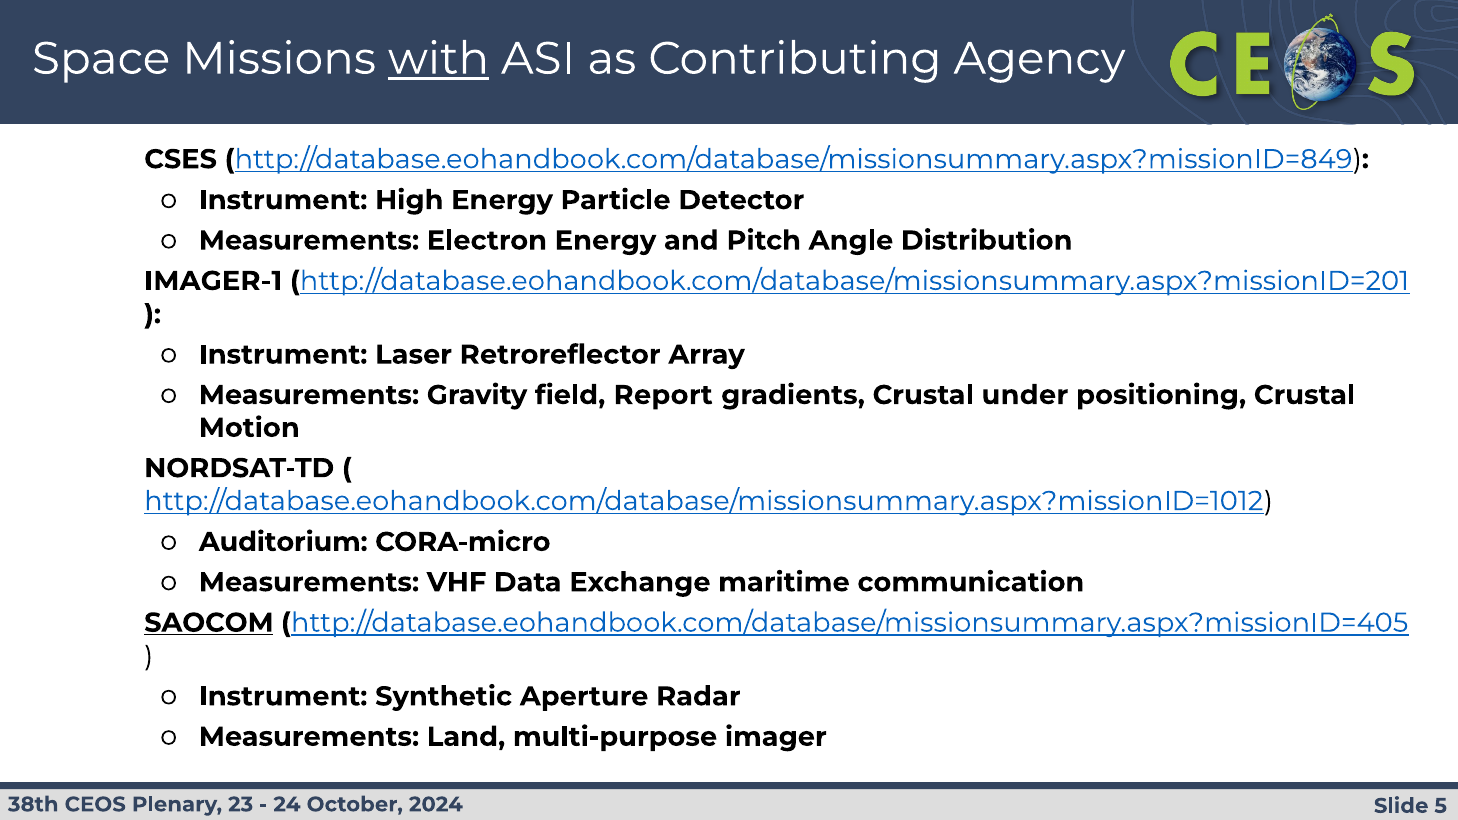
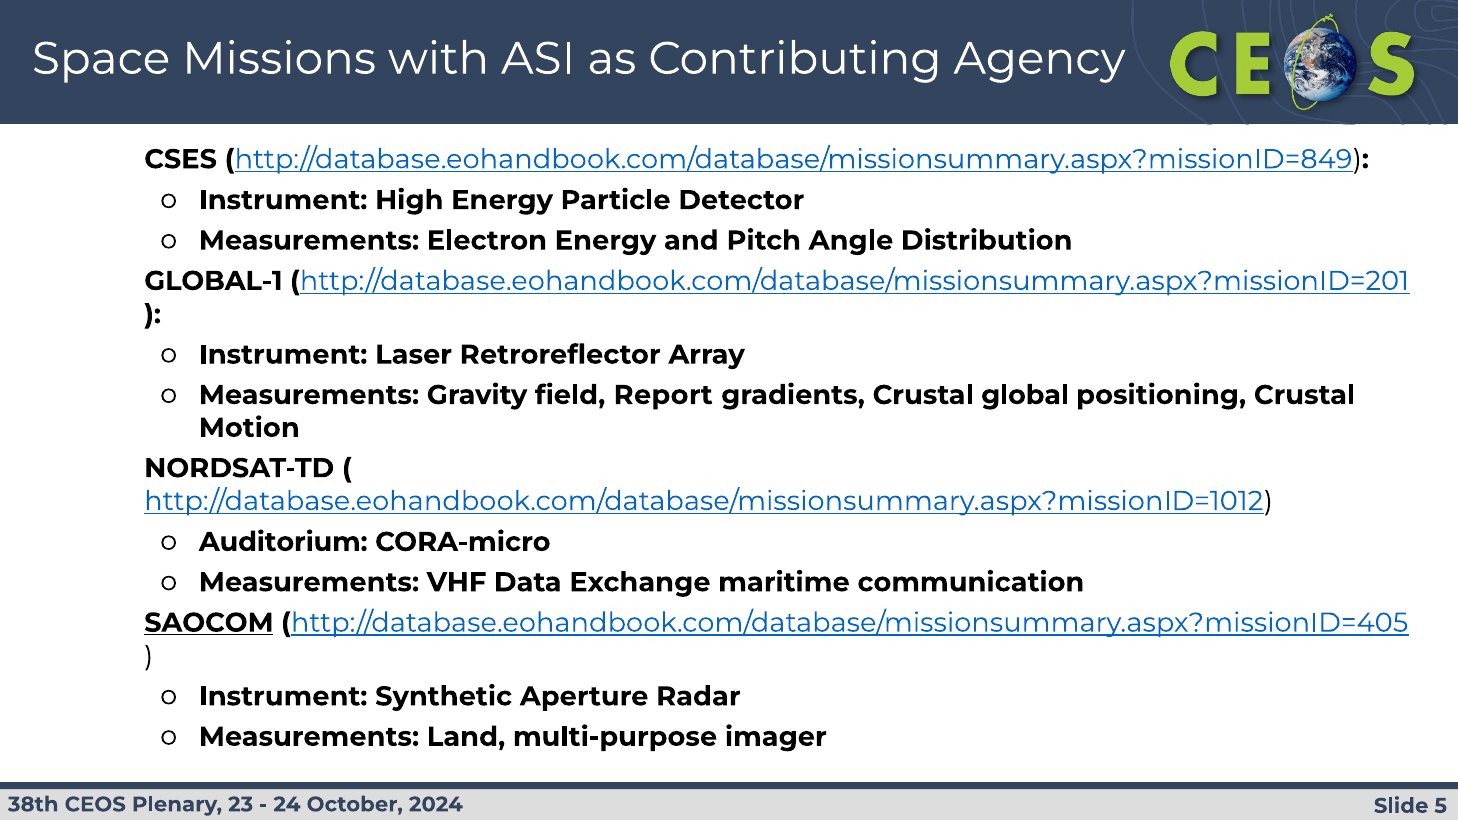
with underline: present -> none (439, 59)
IMAGER-1: IMAGER-1 -> GLOBAL-1 (213, 281)
under: under -> global (1025, 395)
